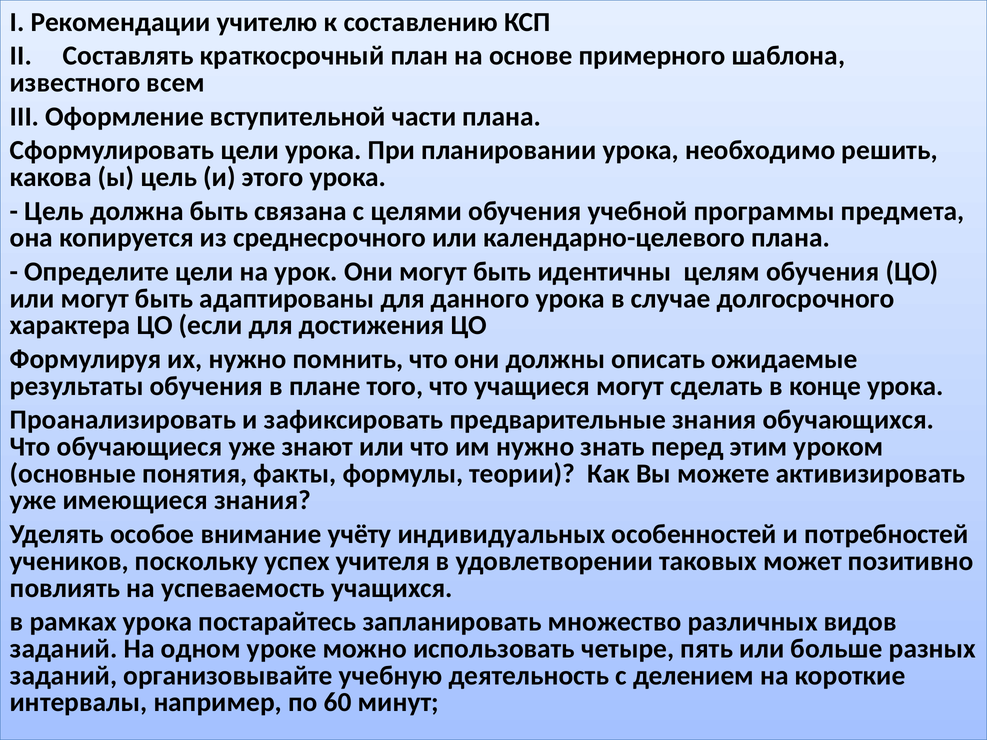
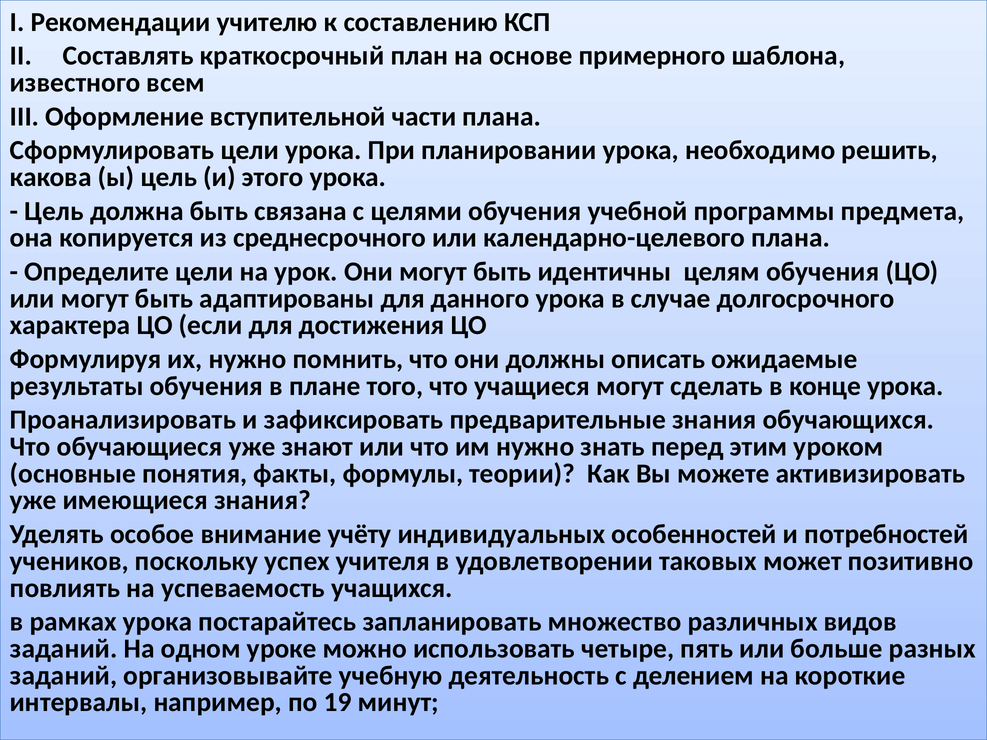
60: 60 -> 19 (338, 703)
